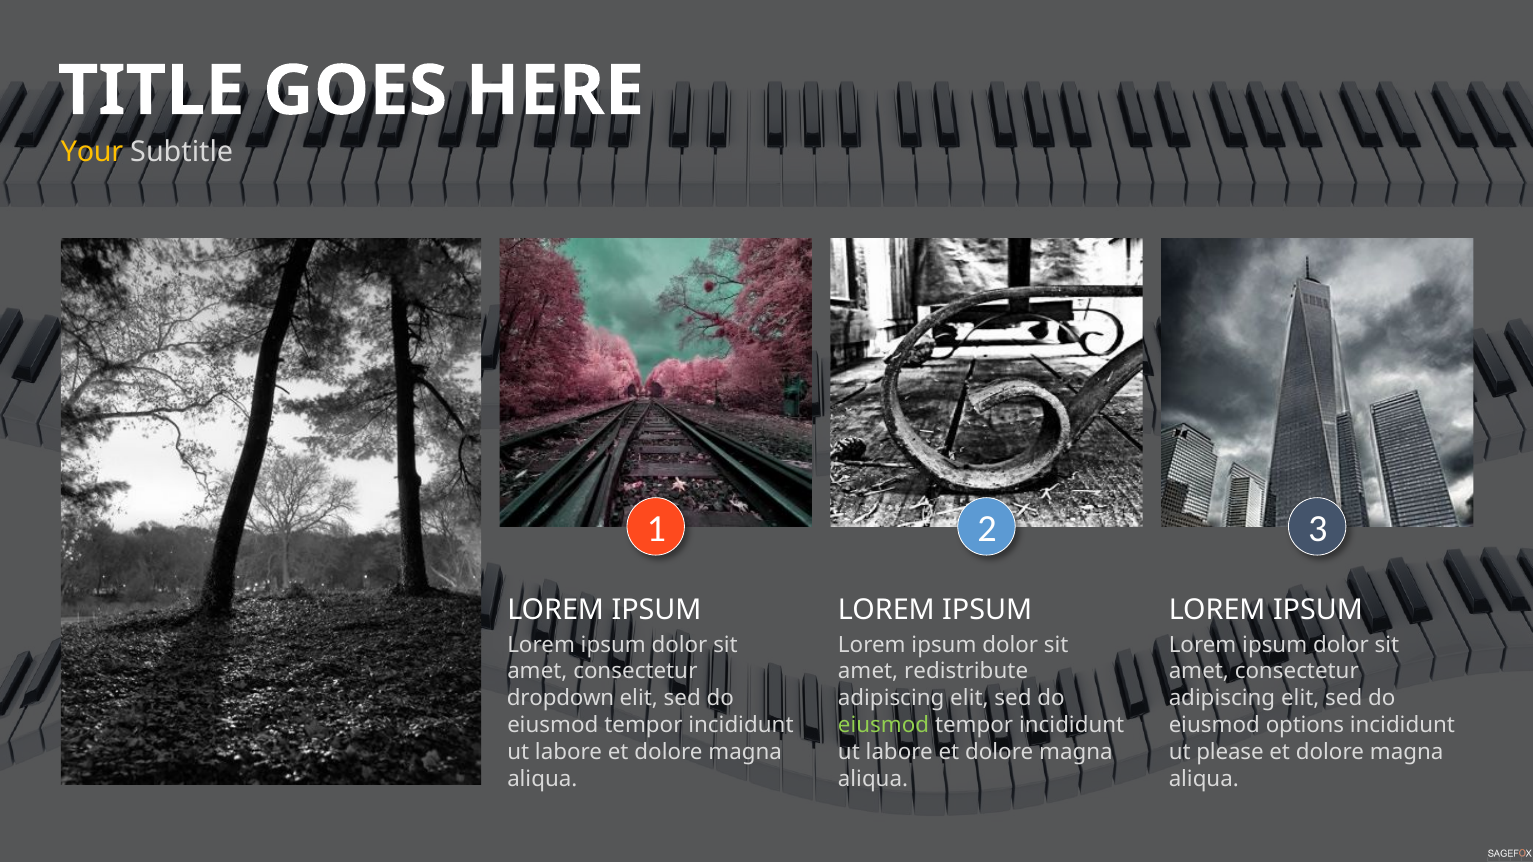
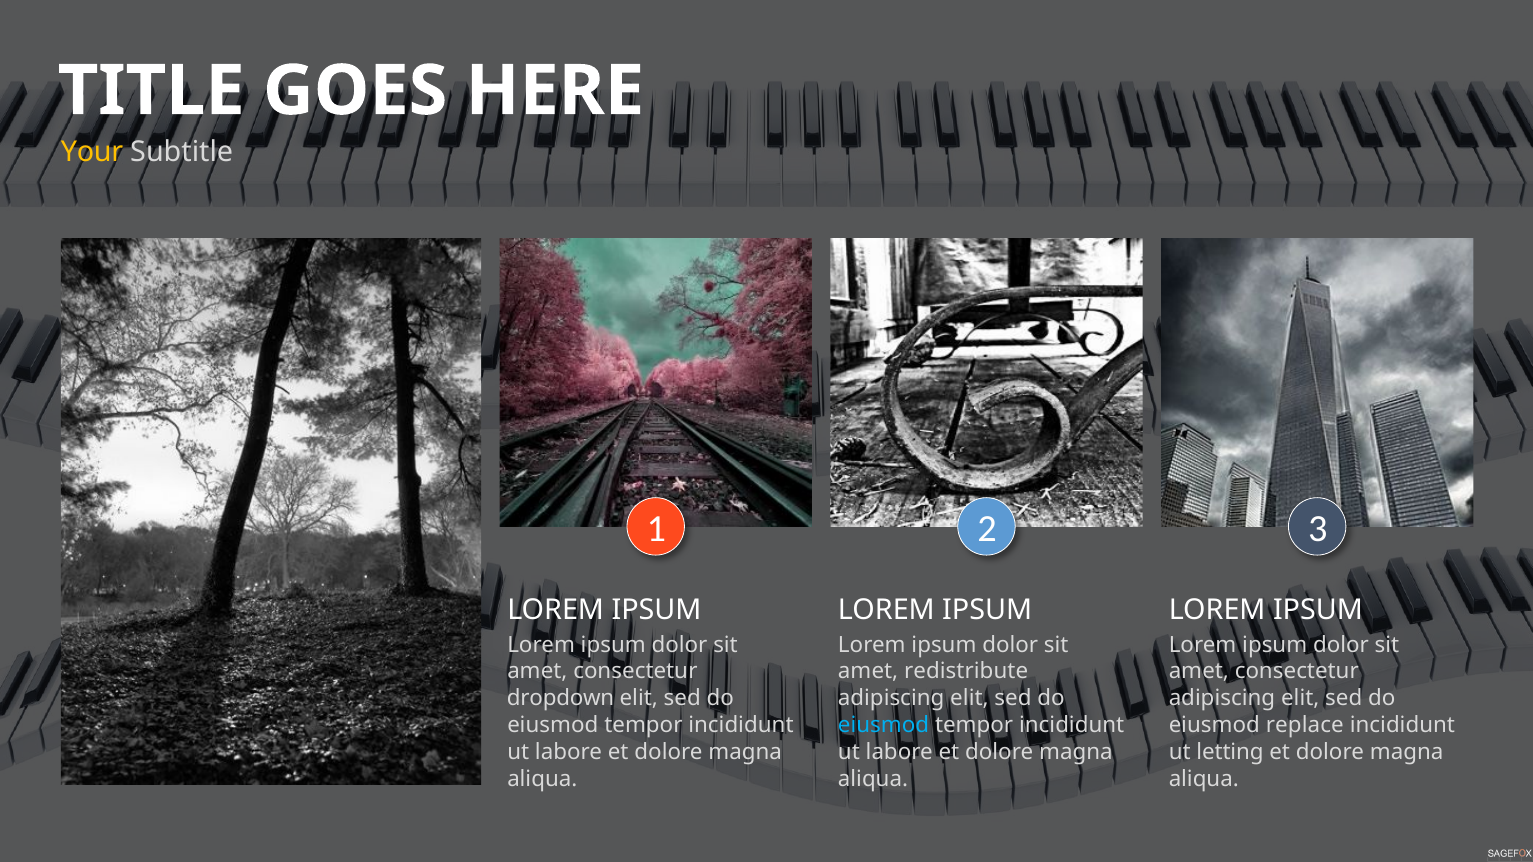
eiusmod colour: light green -> light blue (884, 725)
options: options -> replace (1305, 725)
please: please -> letting (1230, 752)
